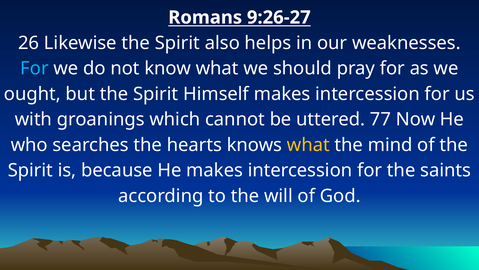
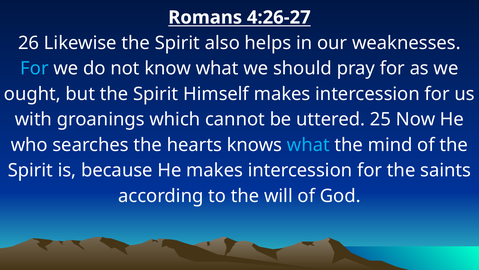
9:26-27: 9:26-27 -> 4:26-27 (279, 17)
77: 77 -> 25 (381, 119)
what colour: yellow -> light blue (308, 145)
